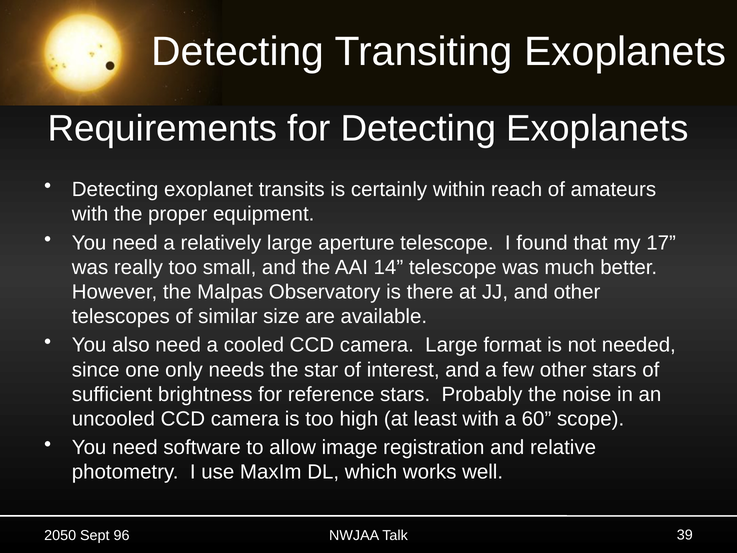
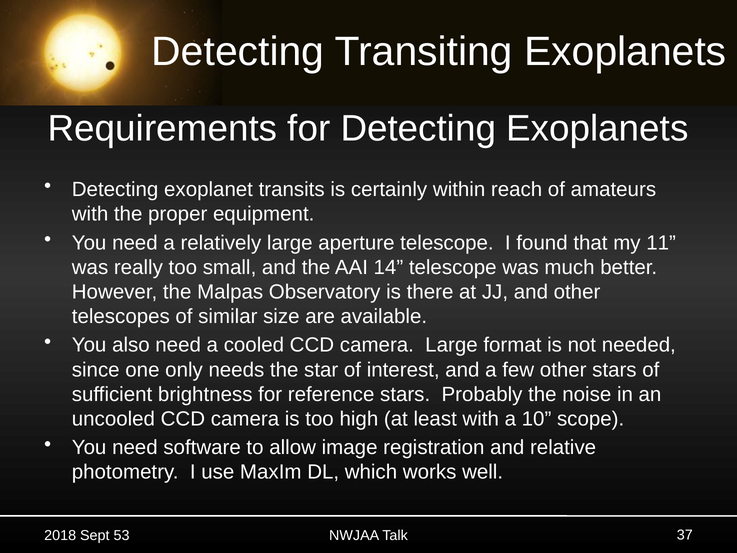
17: 17 -> 11 (661, 243)
60: 60 -> 10 (537, 419)
39: 39 -> 37 (685, 535)
2050: 2050 -> 2018 (60, 535)
96: 96 -> 53 (122, 535)
